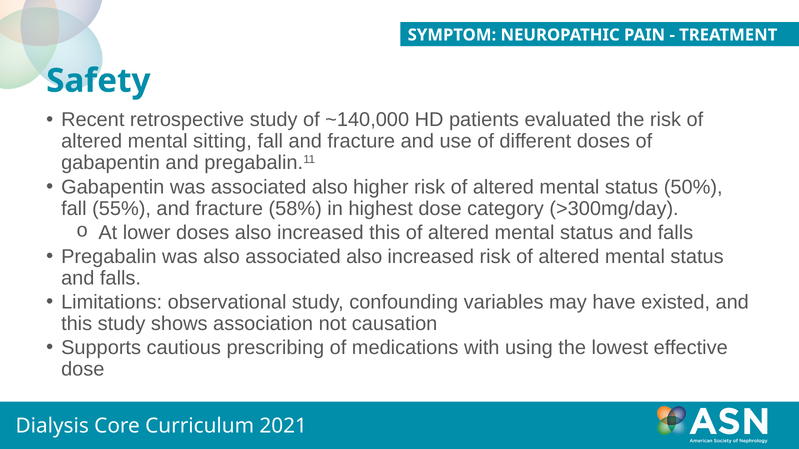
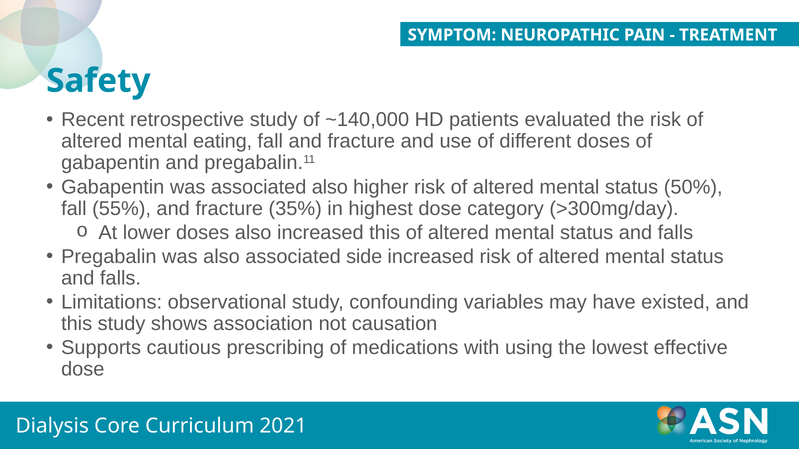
sitting: sitting -> eating (223, 141)
58%: 58% -> 35% (295, 209)
also associated also: also -> side (364, 257)
